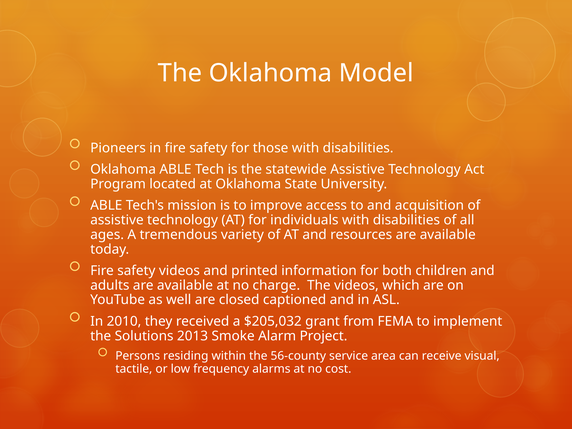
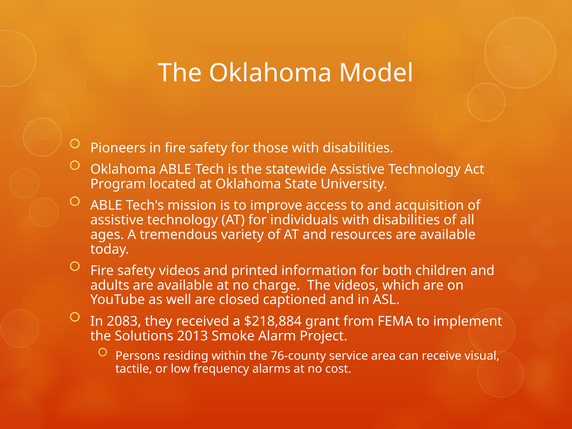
2010: 2010 -> 2083 (124, 321)
$205,032: $205,032 -> $218,884 (273, 321)
56-county: 56-county -> 76-county (298, 356)
